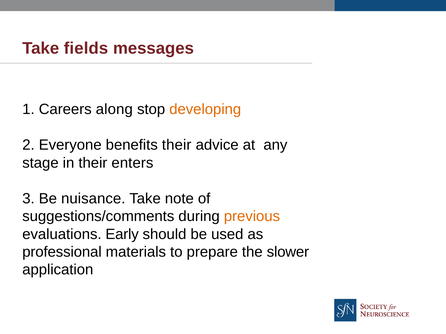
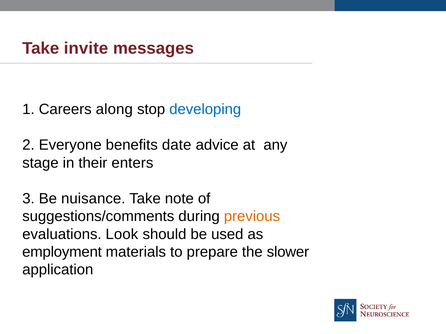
fields: fields -> invite (86, 48)
developing colour: orange -> blue (205, 110)
benefits their: their -> date (177, 145)
Early: Early -> Look (122, 234)
professional: professional -> employment (62, 252)
